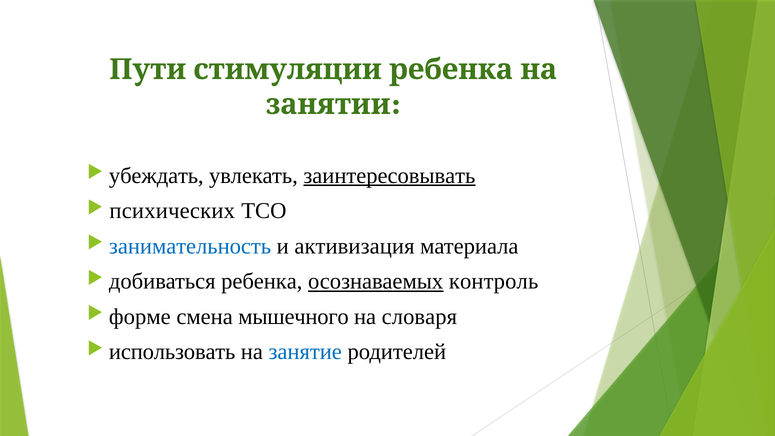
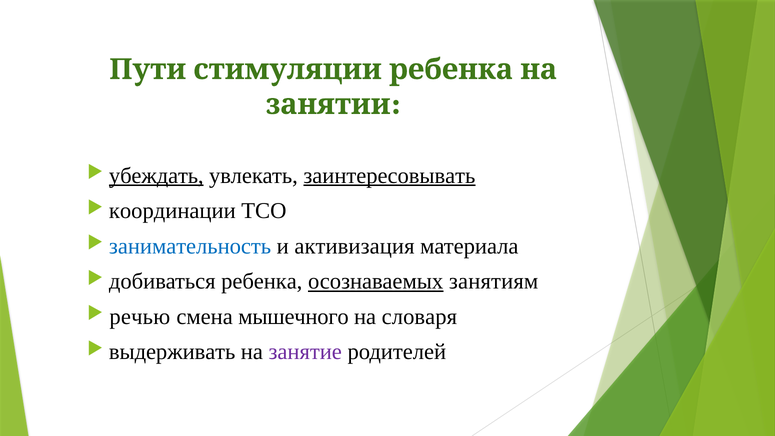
убеждать underline: none -> present (156, 176)
психических: психических -> координации (172, 211)
контроль: контроль -> занятиям (494, 281)
форме: форме -> речью (140, 317)
использовать: использовать -> выдерживать (172, 352)
занятие colour: blue -> purple (305, 352)
